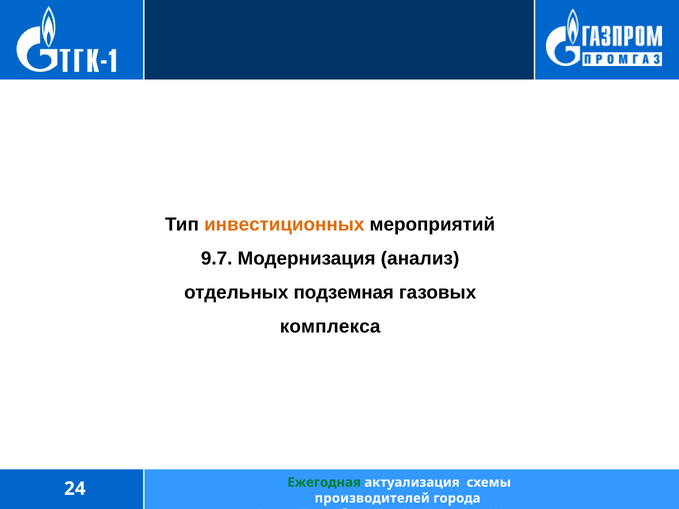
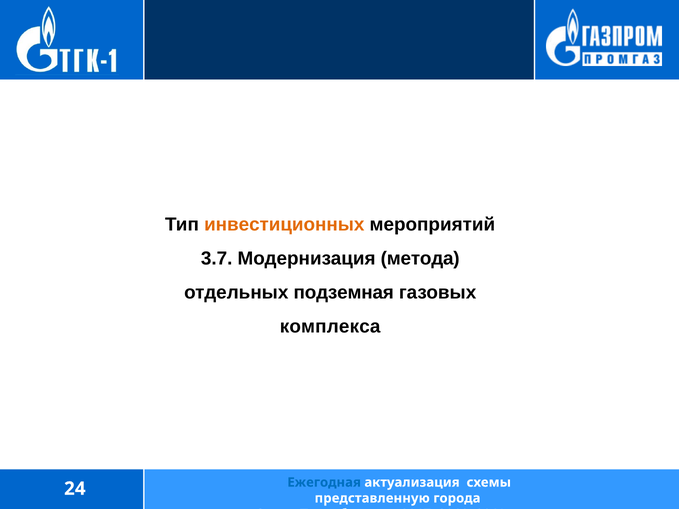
9.7: 9.7 -> 3.7 (217, 259)
анализ: анализ -> метода (420, 259)
Ежегодная colour: green -> blue (324, 483)
производителей: производителей -> представленную (372, 498)
